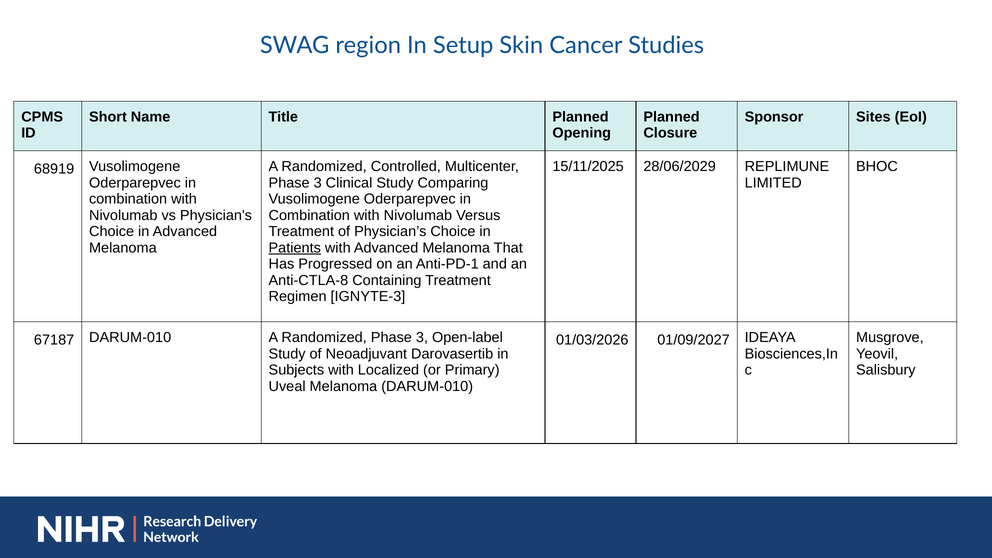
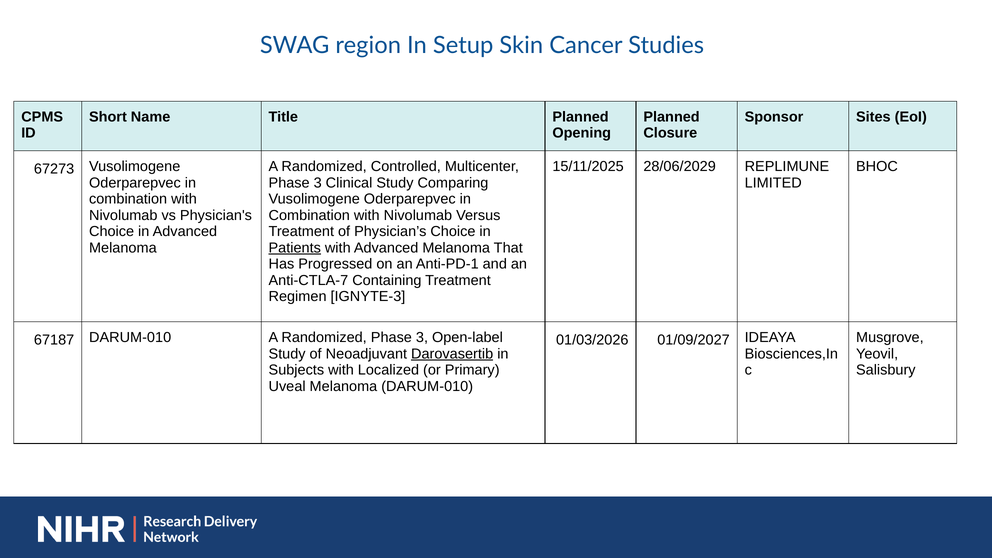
68919: 68919 -> 67273 (54, 169)
Anti-CTLA-8: Anti-CTLA-8 -> Anti-CTLA-7 (308, 280)
Darovasertib underline: none -> present (452, 354)
